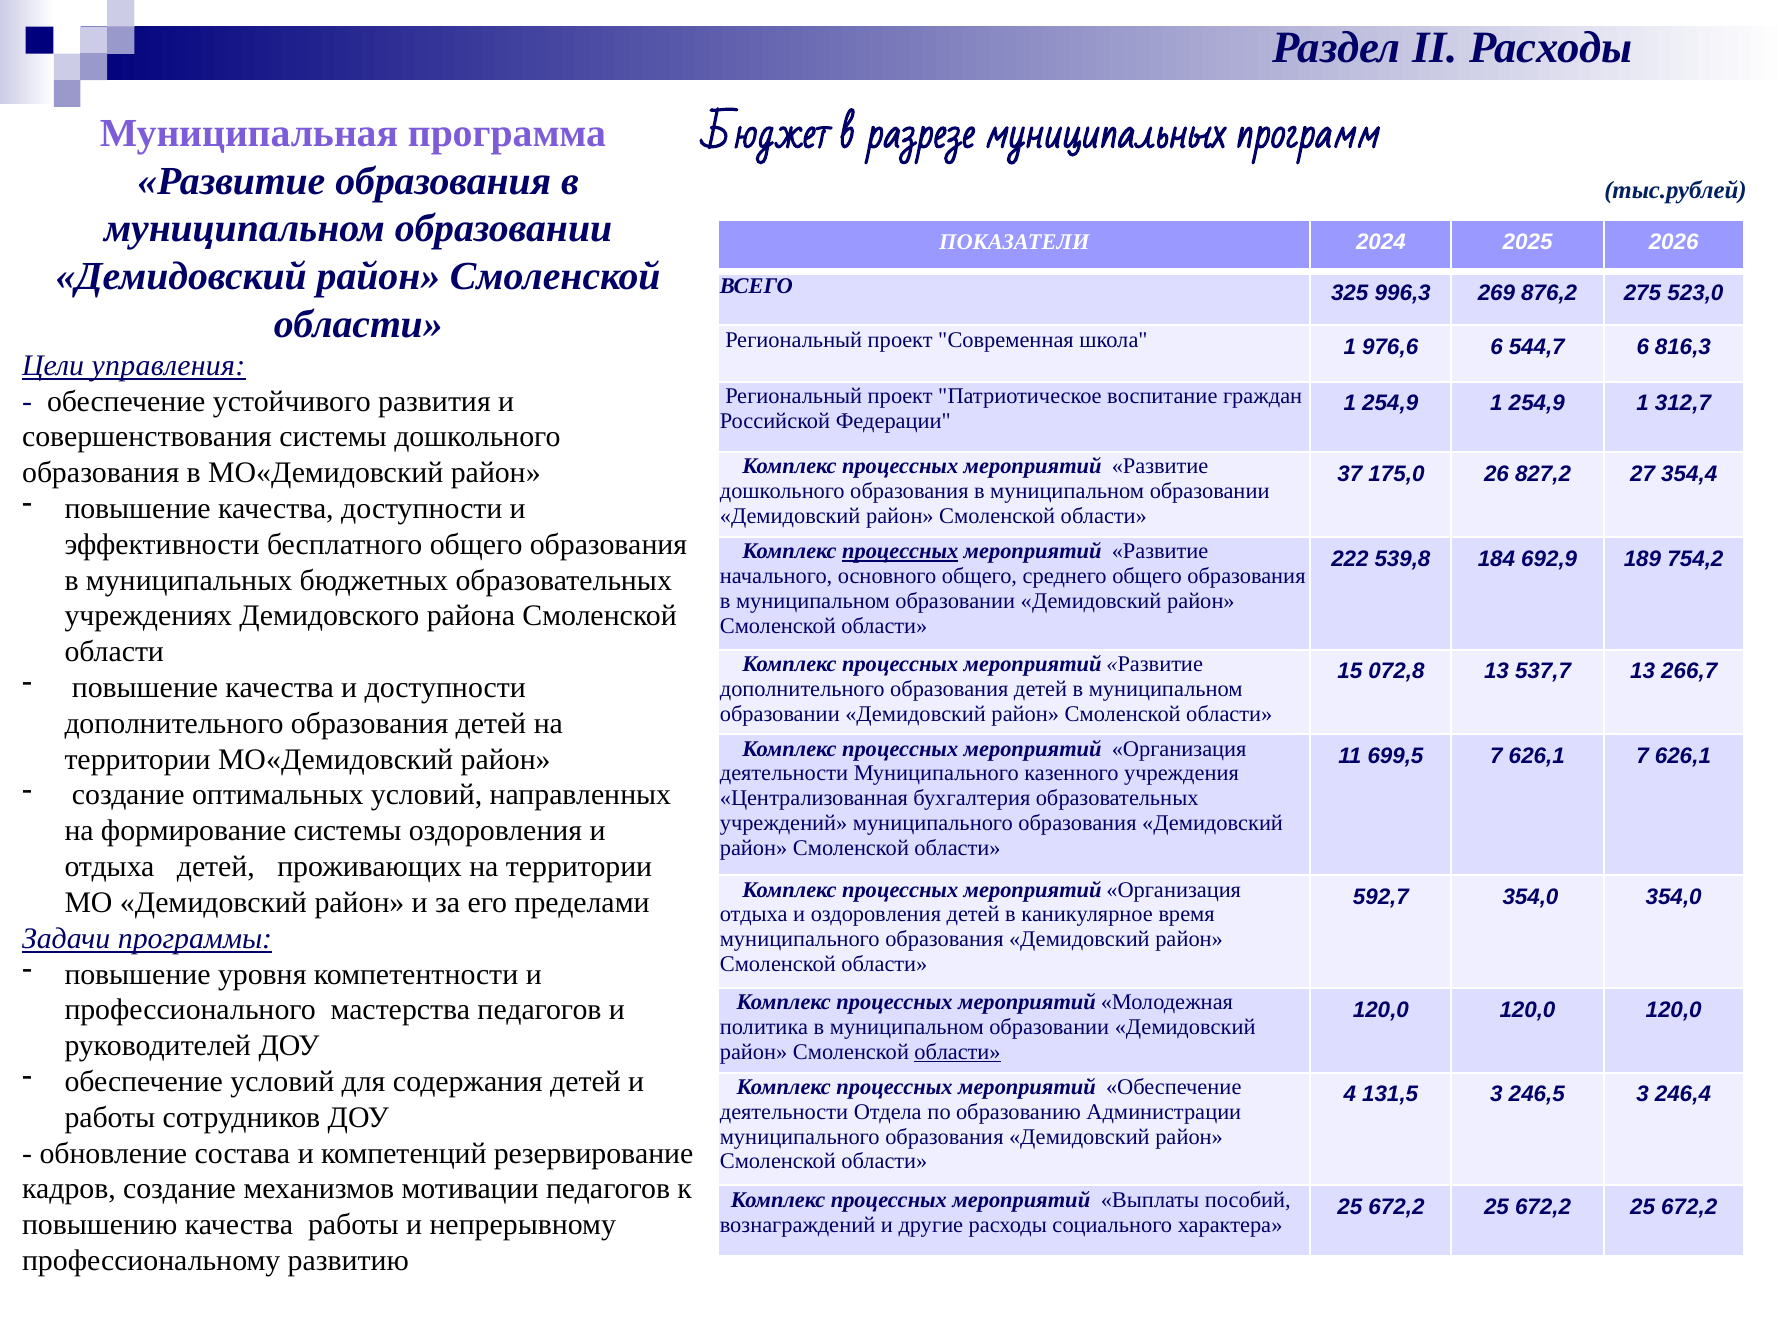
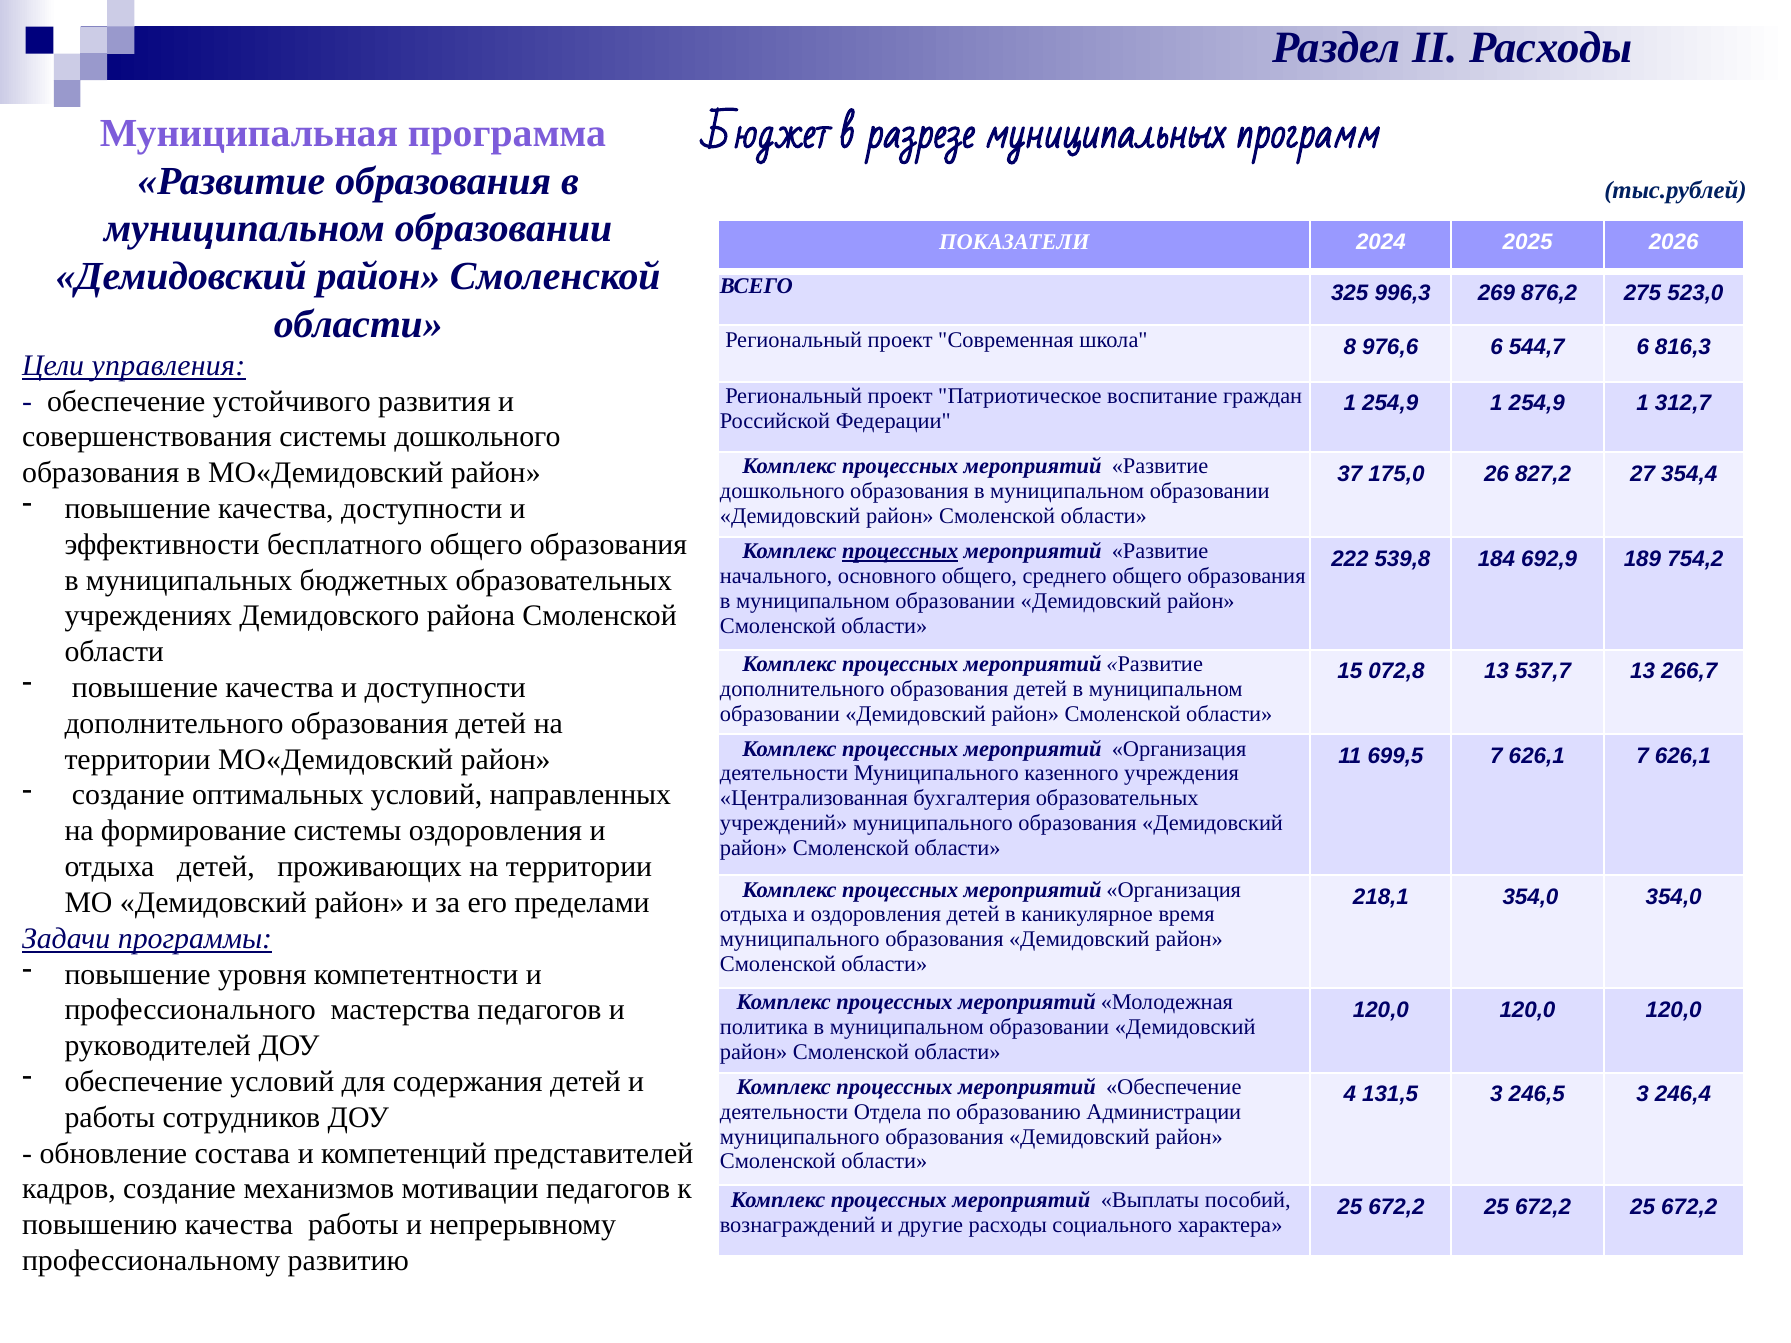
школа 1: 1 -> 8 (1350, 347)
592,7: 592,7 -> 218,1 (1381, 897)
области underline: present -> none (957, 1052)
резервирование: резервирование -> представителей (594, 1153)
